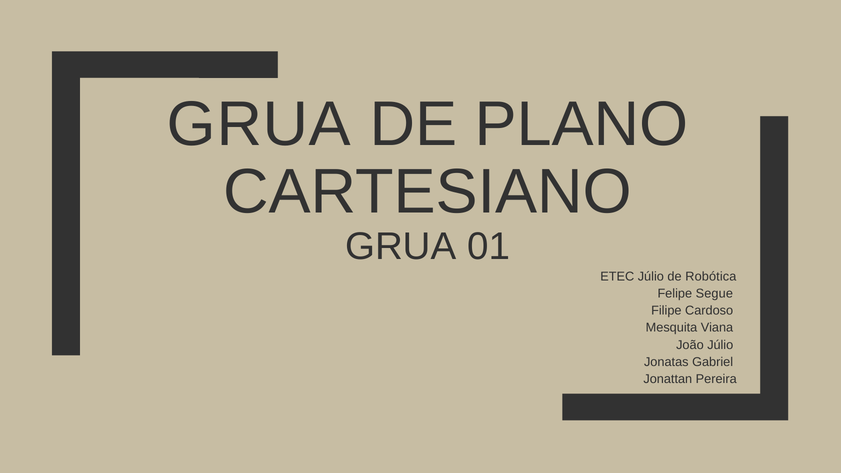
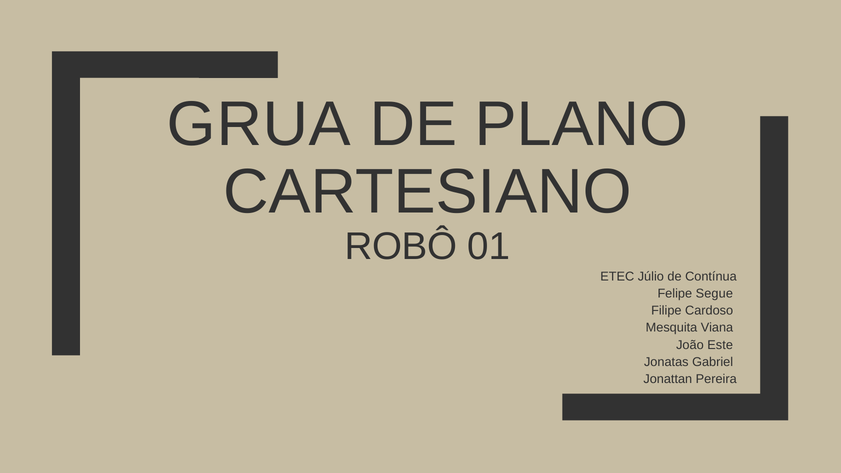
GRUA: GRUA -> ROBÔ (401, 246)
Robótica: Robótica -> Contínua (711, 277)
João Júlio: Júlio -> Este (720, 345)
